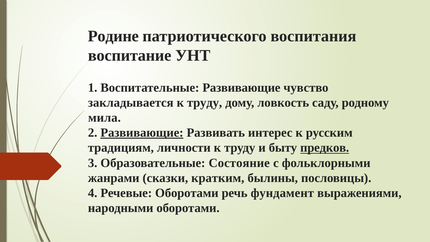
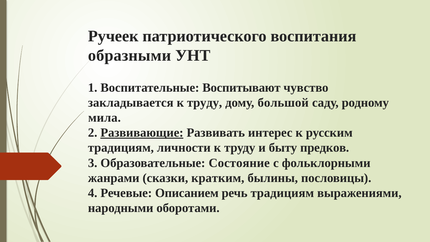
Родине: Родине -> Ручеек (113, 36)
воспитание: воспитание -> образными (130, 56)
Воспитательные Развивающие: Развивающие -> Воспитывают (241, 88)
ловкость: ловкость -> большой (283, 103)
предков underline: present -> none (325, 148)
Речевые Оборотами: Оборотами -> Описанием (187, 193)
речь фундамент: фундамент -> традициям (282, 193)
